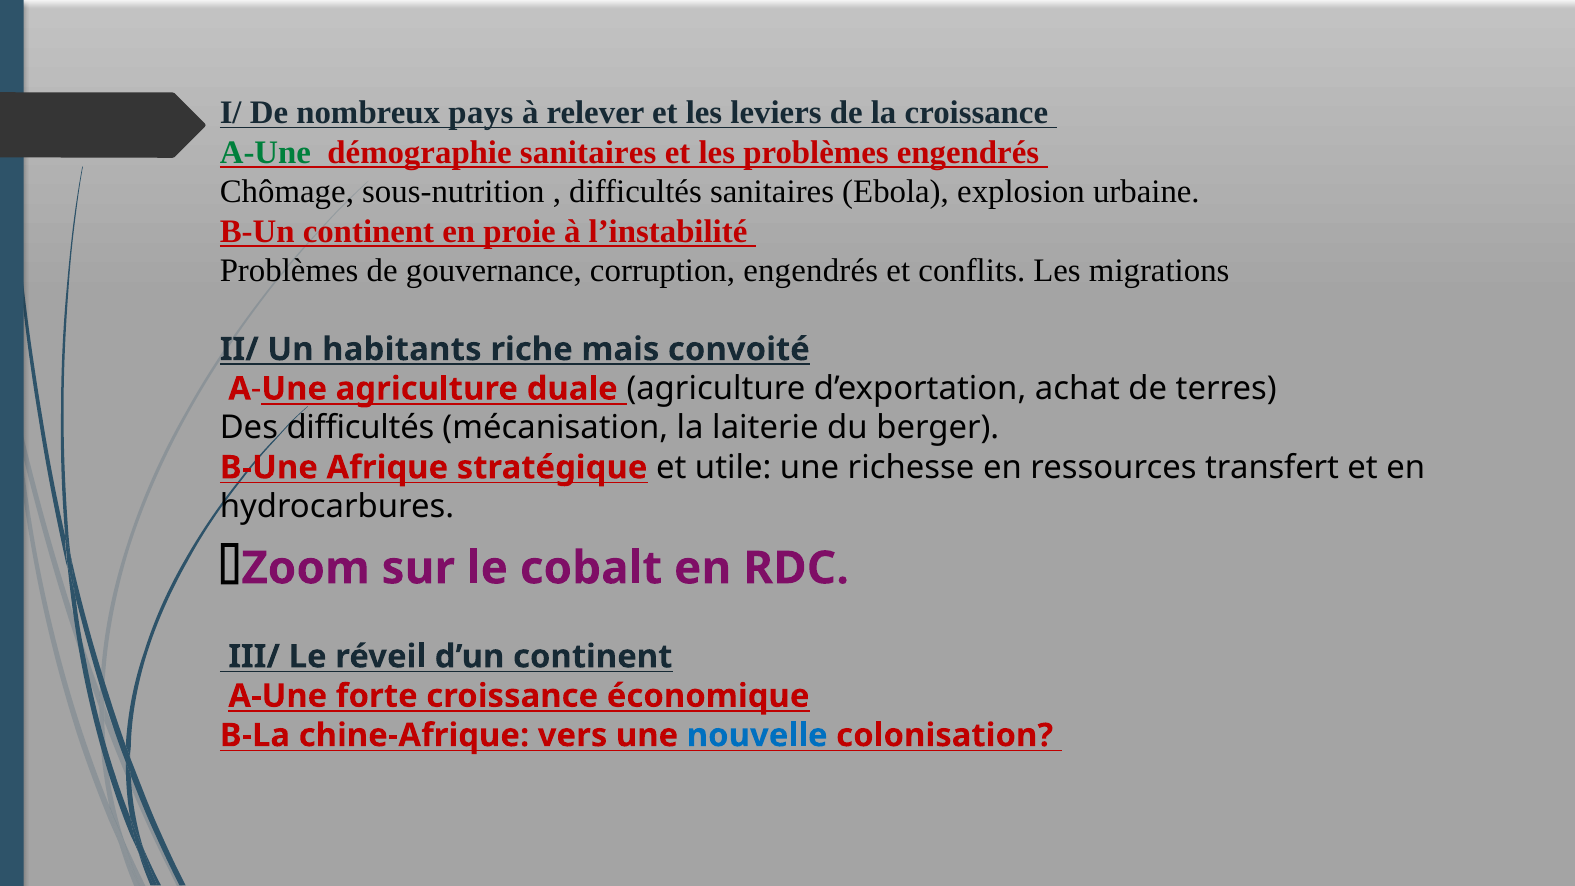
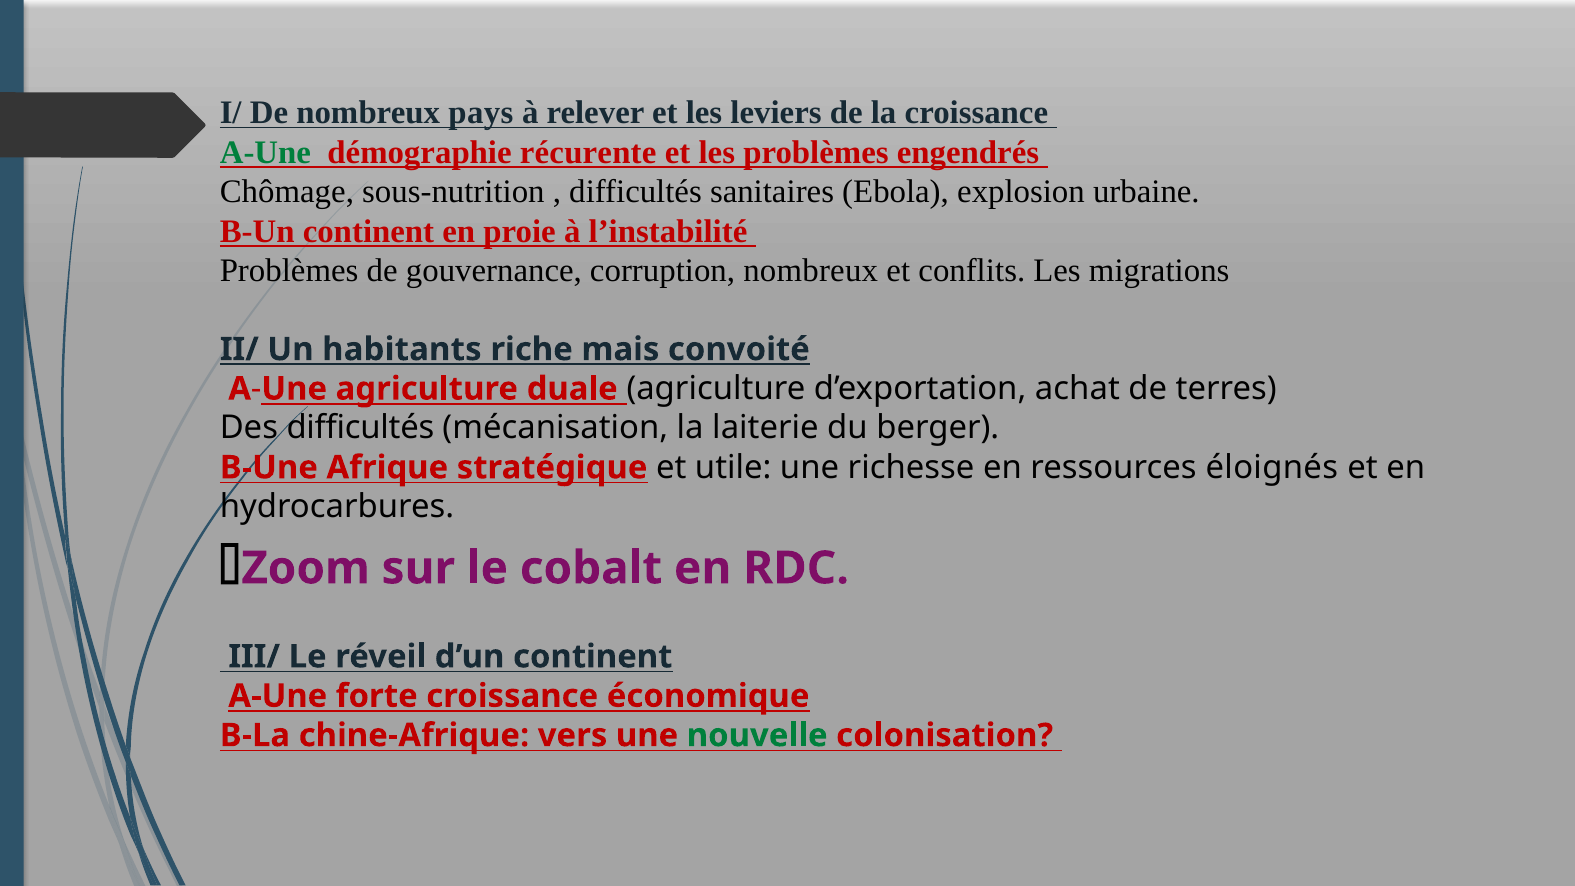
démographie sanitaires: sanitaires -> récurente (588, 152)
corruption engendrés: engendrés -> nombreux (811, 271)
transfert: transfert -> éloignés (1272, 468)
nouvelle colour: blue -> green (757, 735)
